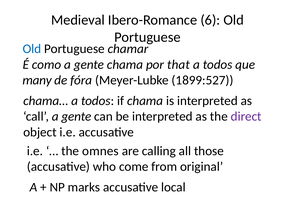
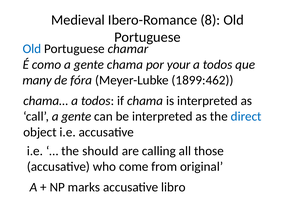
6: 6 -> 8 (210, 20)
that: that -> your (179, 65)
1899:527: 1899:527 -> 1899:462 (203, 80)
direct colour: purple -> blue (246, 117)
omnes: omnes -> should (100, 151)
local: local -> libro (173, 187)
